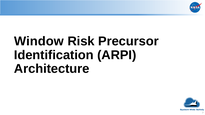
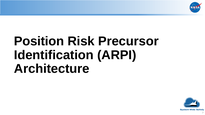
Window: Window -> Position (39, 41)
